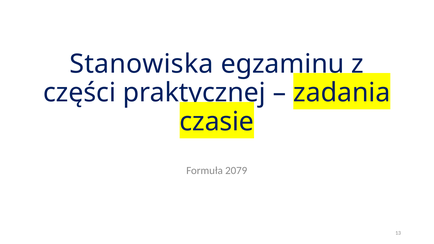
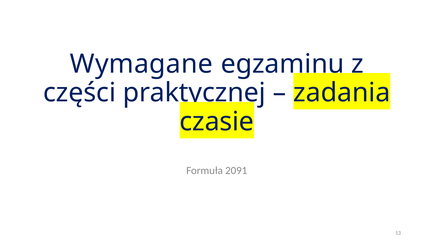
Stanowiska: Stanowiska -> Wymagane (141, 64)
2079: 2079 -> 2091 (236, 171)
